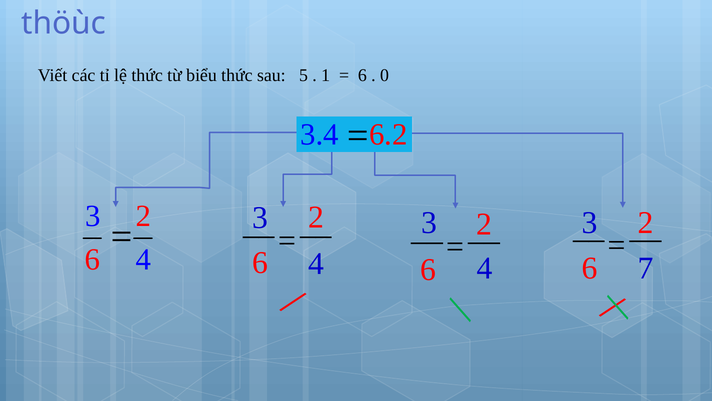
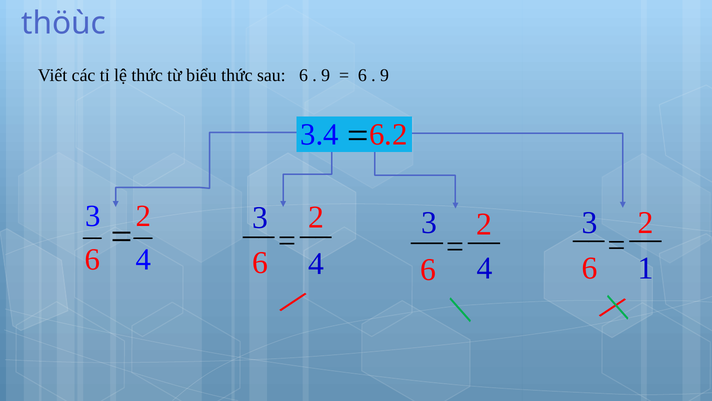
sau 5: 5 -> 6 (304, 75)
1: 1 -> 9 (326, 75)
0: 0 -> 9 (385, 75)
7: 7 -> 1 (646, 268)
